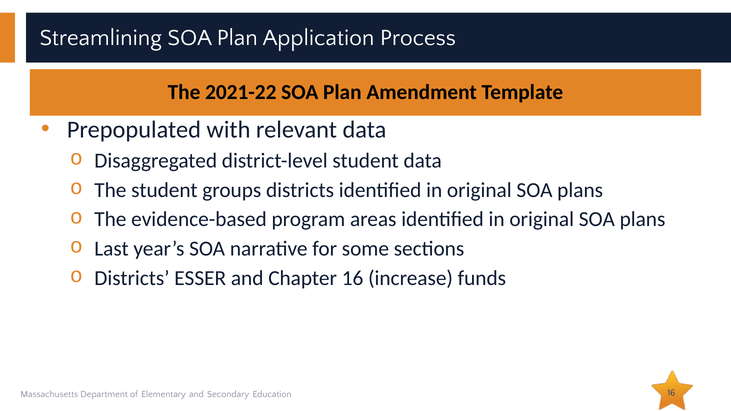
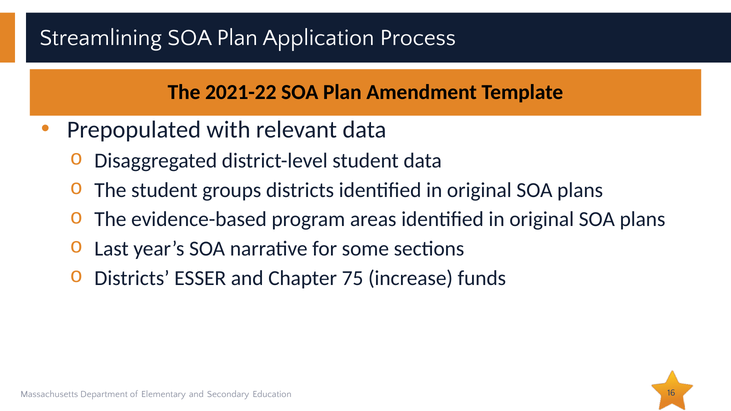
Chapter 16: 16 -> 75 (353, 278)
